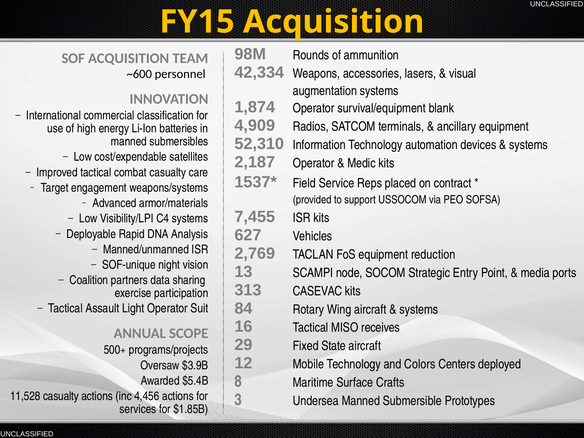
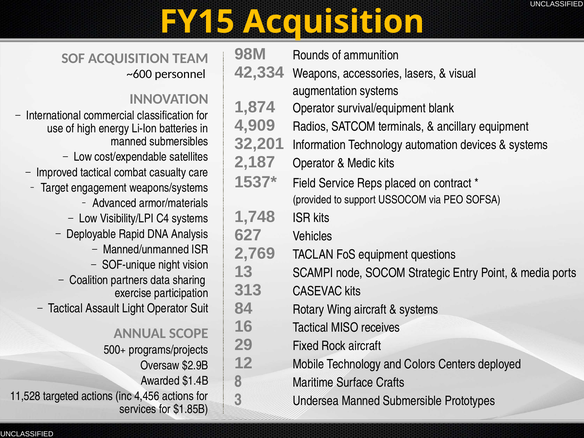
52,310: 52,310 -> 32,201 (259, 144)
7,455: 7,455 -> 1,748 (255, 217)
reduction: reduction -> questions (433, 255)
State: State -> Rock (334, 346)
$3.9B: $3.9B -> $2.9B (195, 365)
$5.4B: $5.4B -> $1.4B (195, 381)
11,528 casualty: casualty -> targeted (61, 396)
